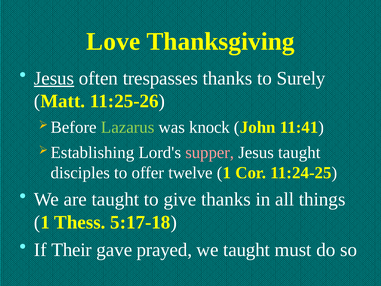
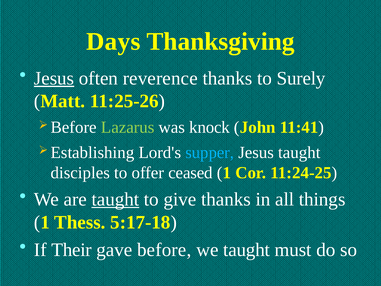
Love: Love -> Days (113, 41)
trespasses: trespasses -> reverence (160, 78)
supper colour: pink -> light blue (210, 152)
twelve: twelve -> ceased (191, 173)
taught underline: none -> present (115, 199)
gave prayed: prayed -> before (164, 250)
